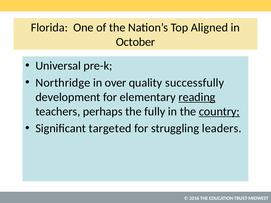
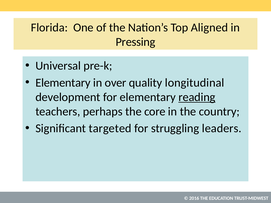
October: October -> Pressing (136, 42)
Northridge: Northridge -> Elementary (63, 83)
successfully: successfully -> longitudinal (195, 83)
fully: fully -> core (155, 112)
country underline: present -> none (219, 112)
